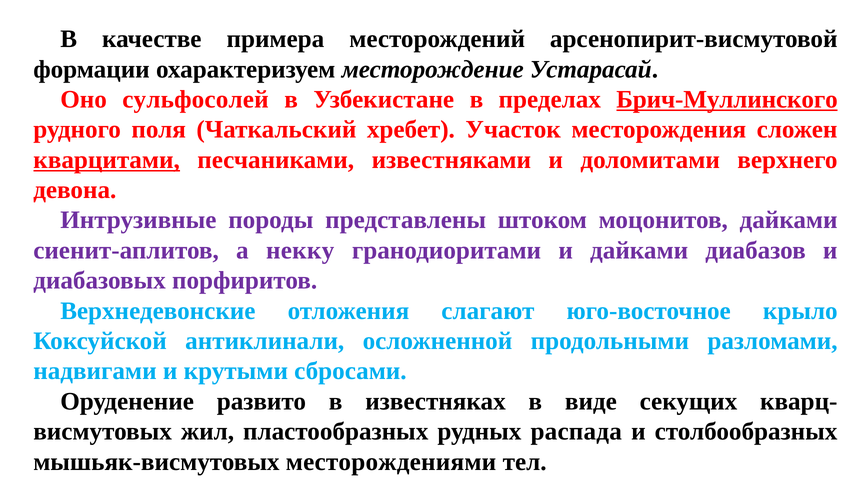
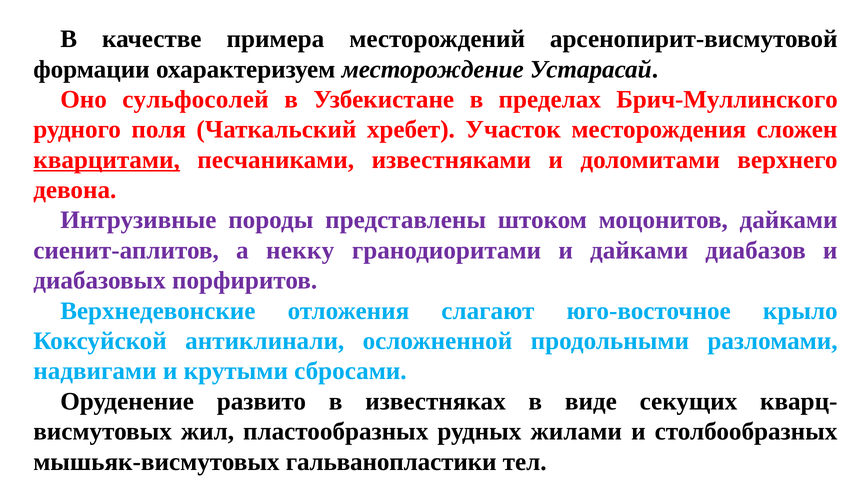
Брич-Муллинского underline: present -> none (727, 100)
распада: распада -> жилами (576, 432)
месторождениями: месторождениями -> гальванопластики (391, 462)
